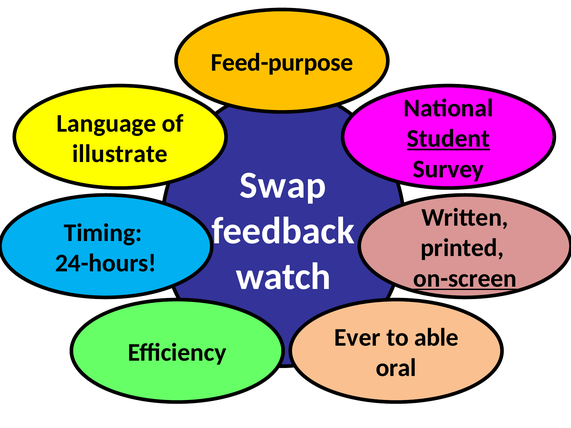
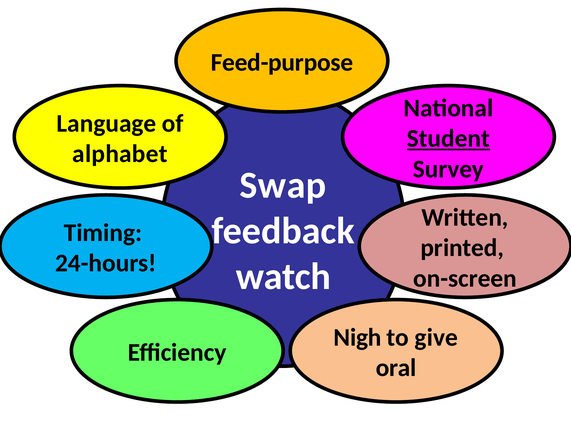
illustrate: illustrate -> alphabet (120, 154)
on-screen underline: present -> none (465, 279)
Ever: Ever -> Nigh (358, 338)
able: able -> give (436, 338)
